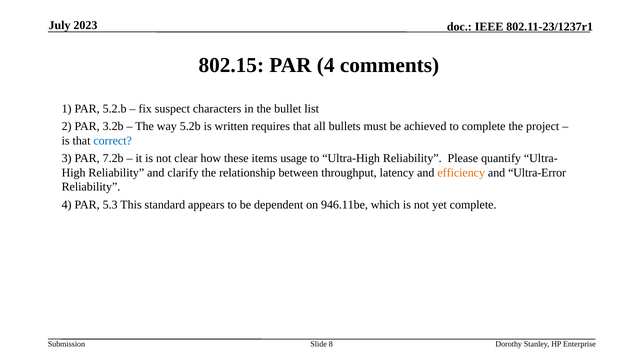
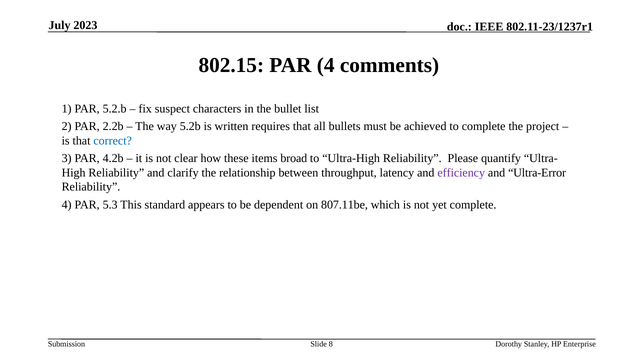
3.2b: 3.2b -> 2.2b (113, 126)
7.2b: 7.2b -> 4.2b (113, 158)
usage: usage -> broad (294, 158)
efficiency colour: orange -> purple (461, 173)
946.11be: 946.11be -> 807.11be (344, 205)
